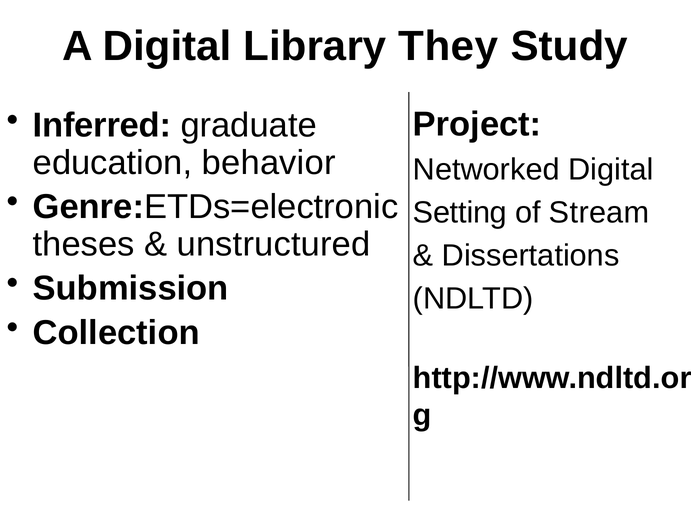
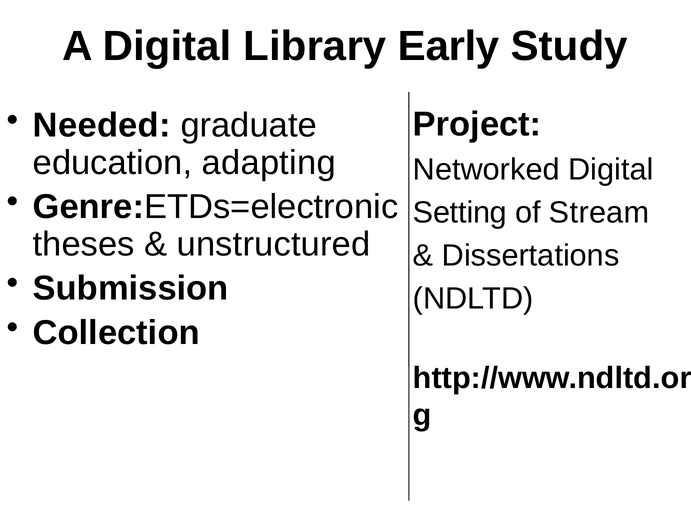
They: They -> Early (449, 46)
Inferred: Inferred -> Needed (102, 126)
behavior: behavior -> adapting (269, 163)
